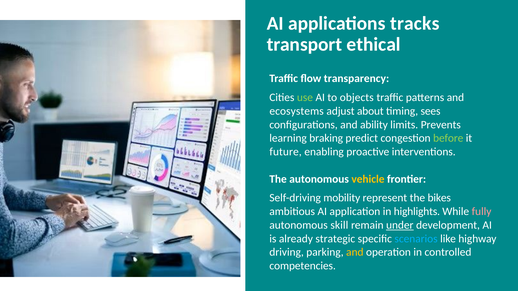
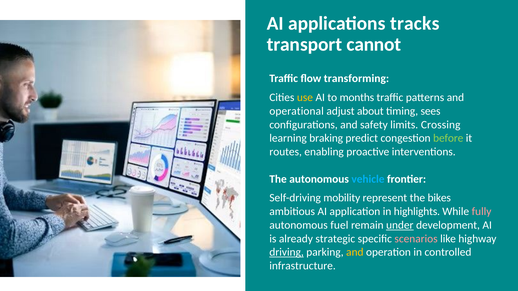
ethical: ethical -> cannot (374, 44)
transparency: transparency -> transforming (356, 79)
use colour: light green -> yellow (305, 98)
objects: objects -> months (357, 98)
ecosystems: ecosystems -> operational (297, 111)
ability: ability -> safety (374, 125)
Prevents: Prevents -> Crossing (441, 125)
future: future -> routes (286, 152)
vehicle colour: yellow -> light blue (368, 179)
skill: skill -> fuel (339, 225)
scenarios colour: light blue -> pink (416, 239)
driving underline: none -> present (287, 253)
competencies: competencies -> infrastructure (303, 266)
